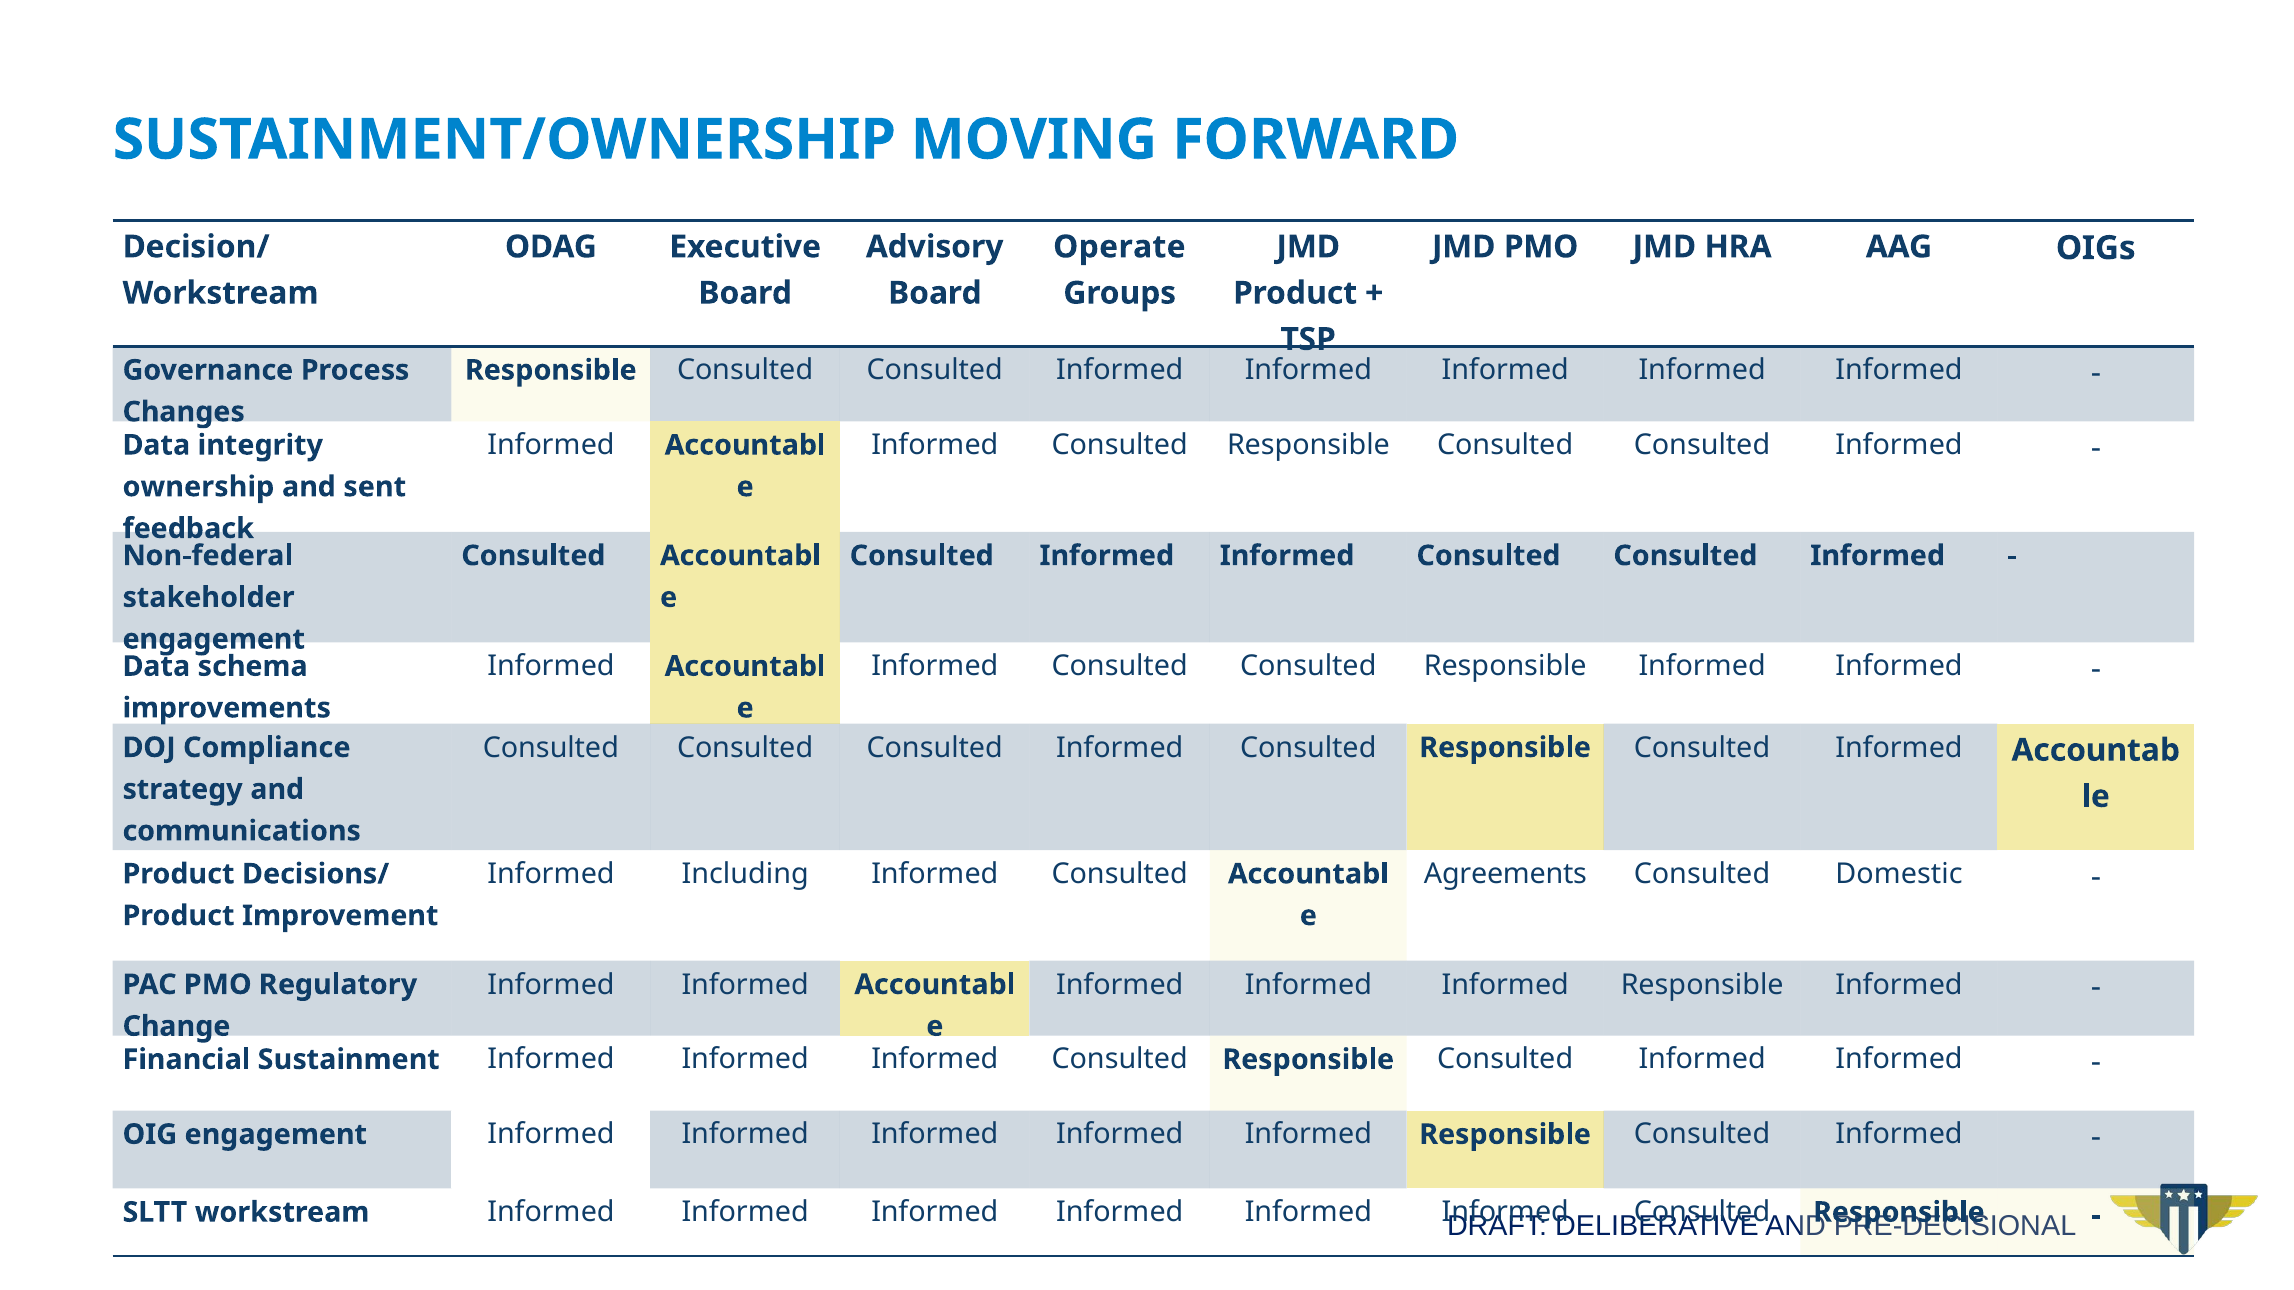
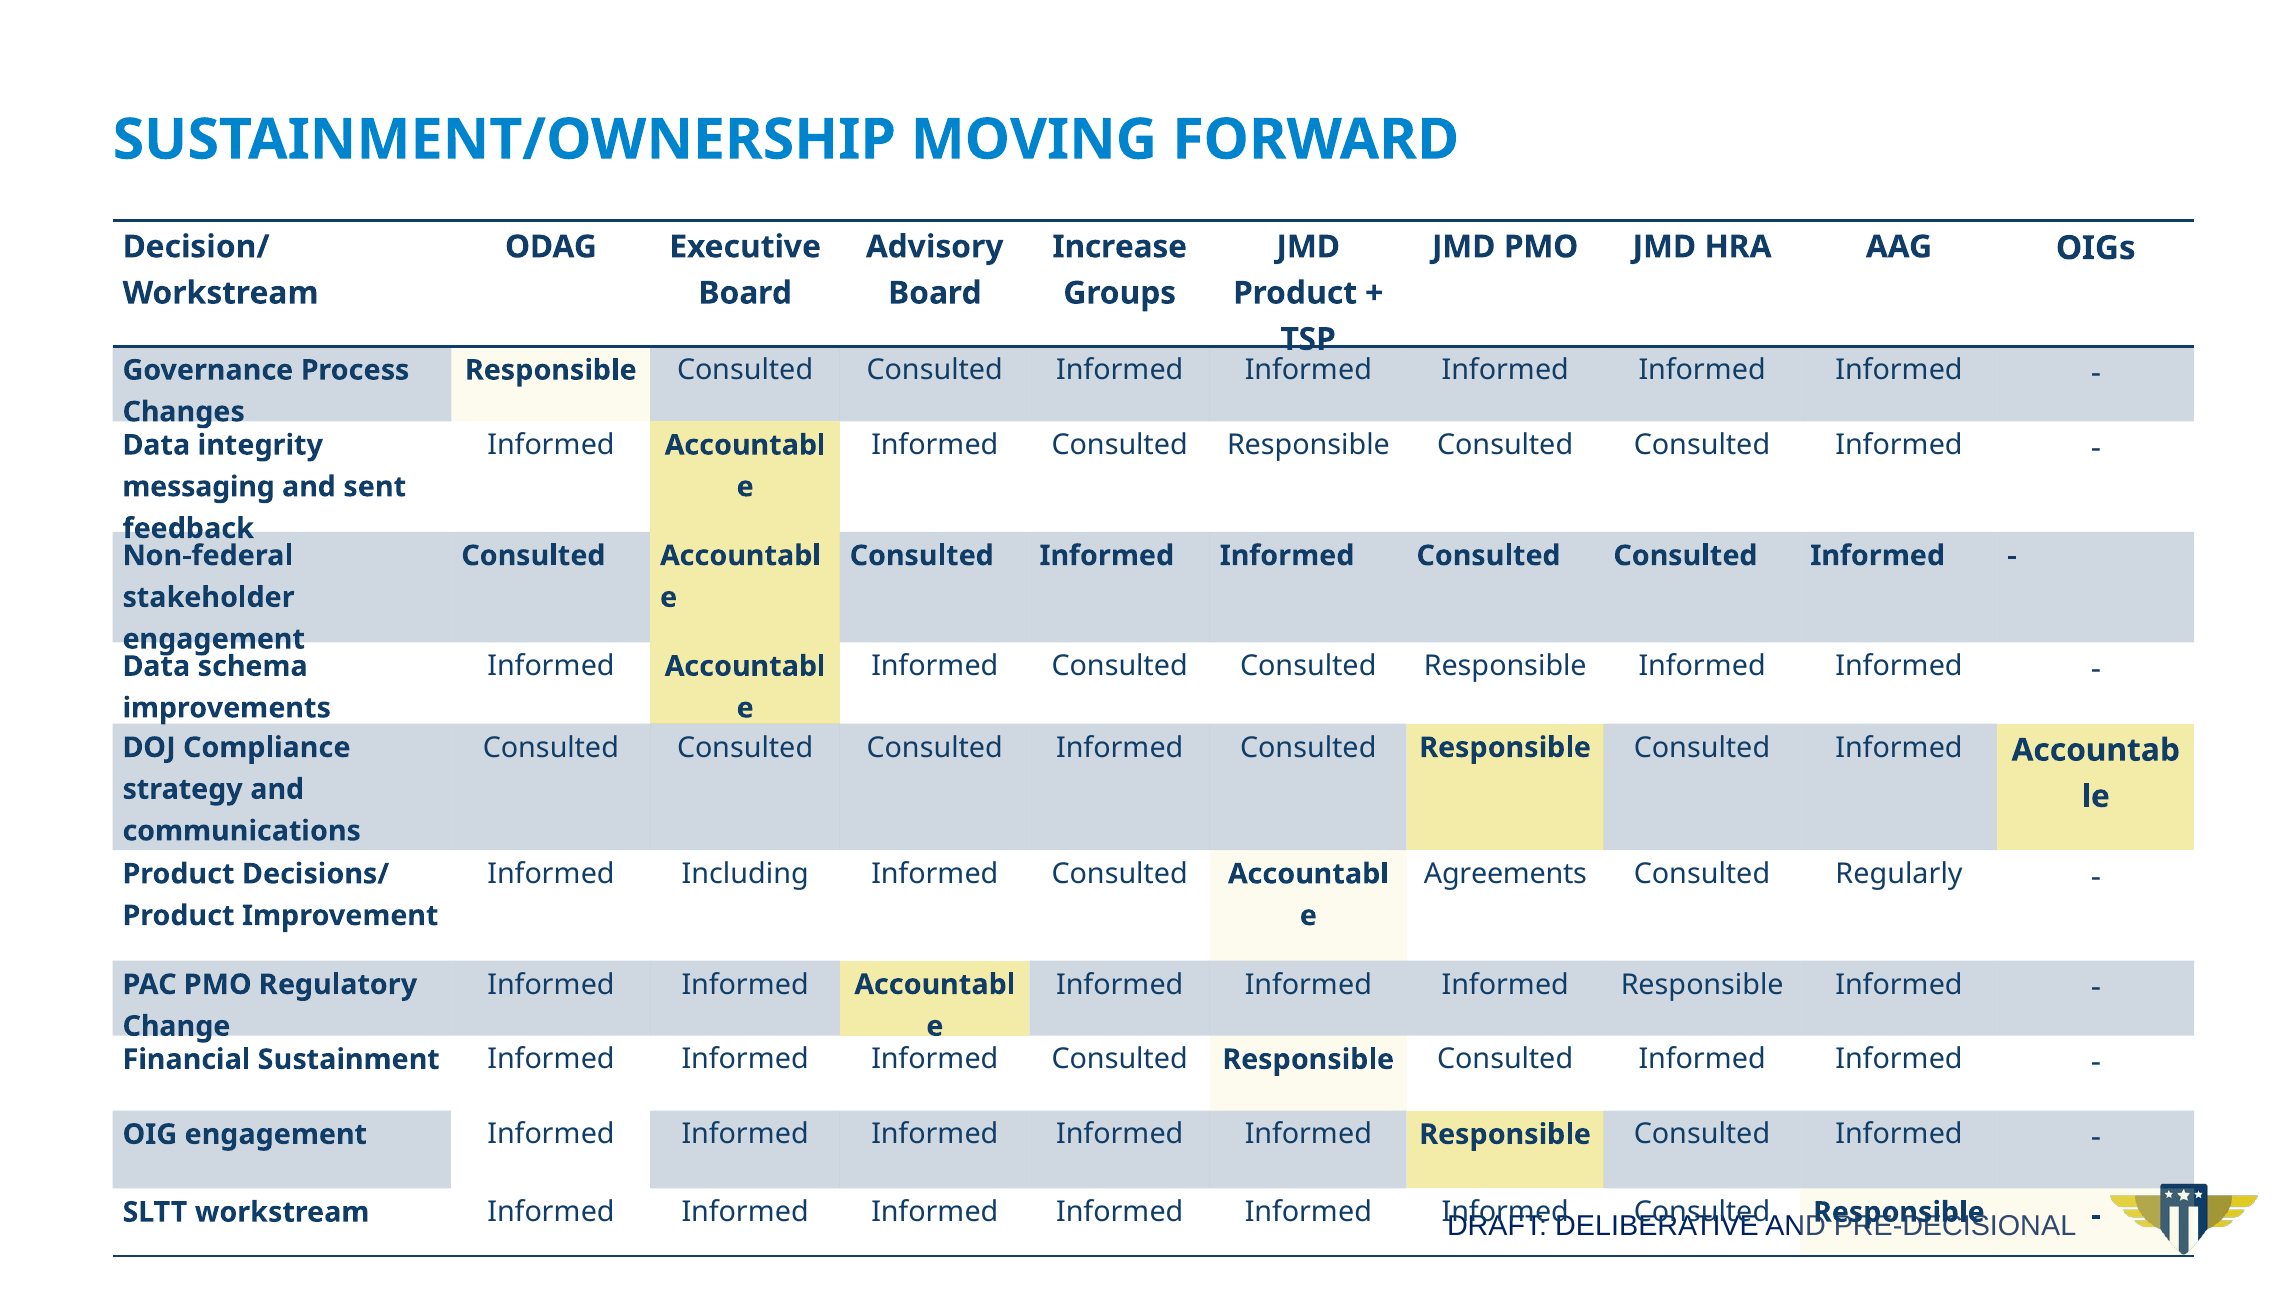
Operate: Operate -> Increase (1120, 247)
ownership: ownership -> messaging (199, 487)
Domestic: Domestic -> Regularly (1899, 874)
